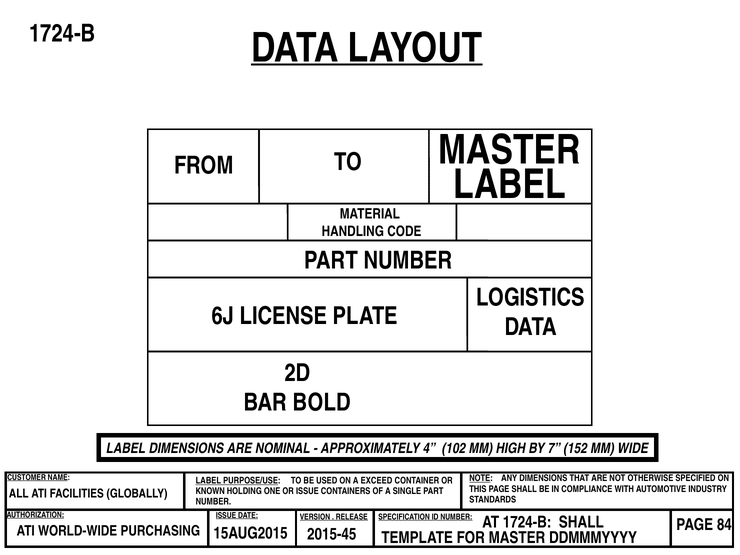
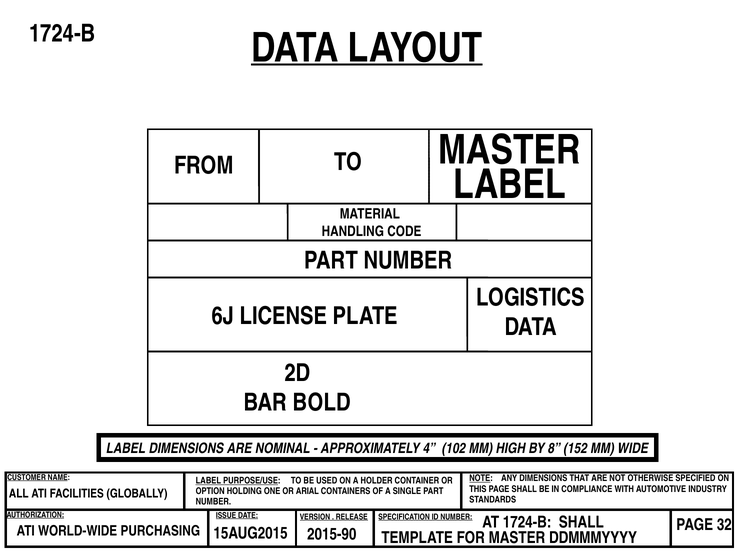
7: 7 -> 8 (554, 448)
EXCEED: EXCEED -> HOLDER (377, 481)
KNOWN: KNOWN -> OPTION (210, 491)
OR ISSUE: ISSUE -> ARIAL (307, 491)
84: 84 -> 32 (724, 525)
2015-45: 2015-45 -> 2015-90 (332, 534)
